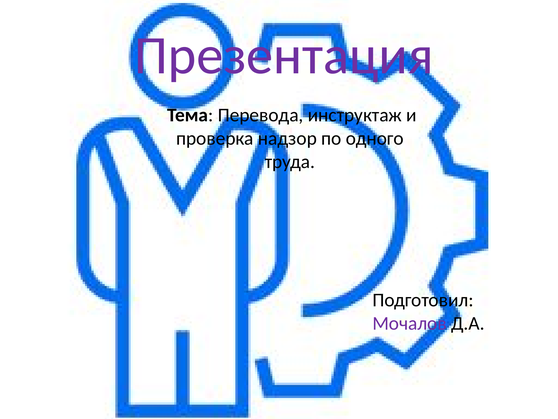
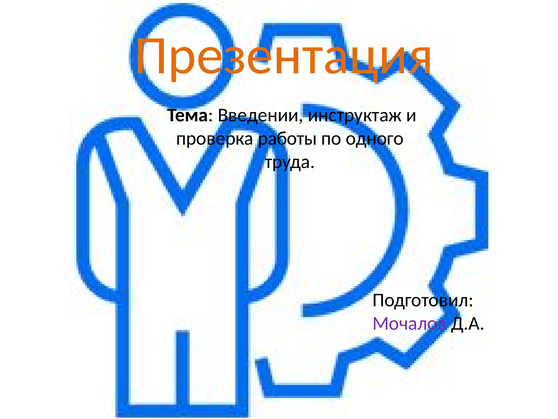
Презентация colour: purple -> orange (284, 56)
Перевода: Перевода -> Введении (261, 115)
надзор: надзор -> работы (287, 138)
